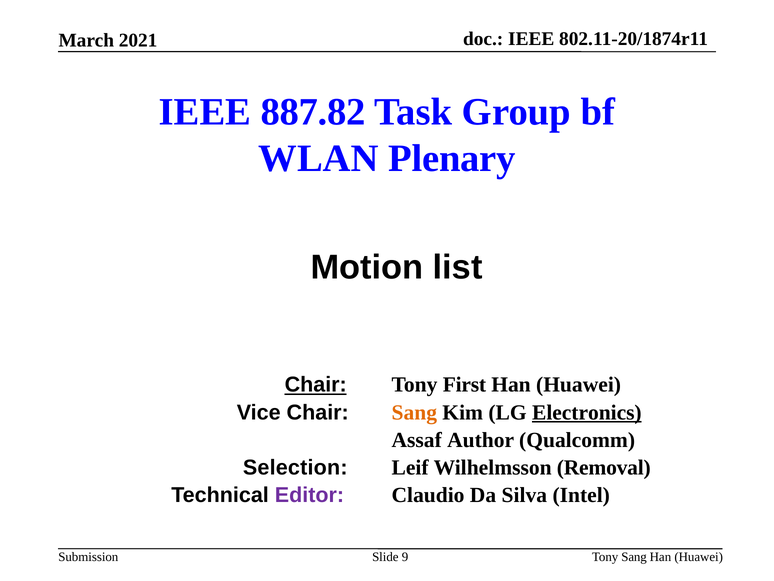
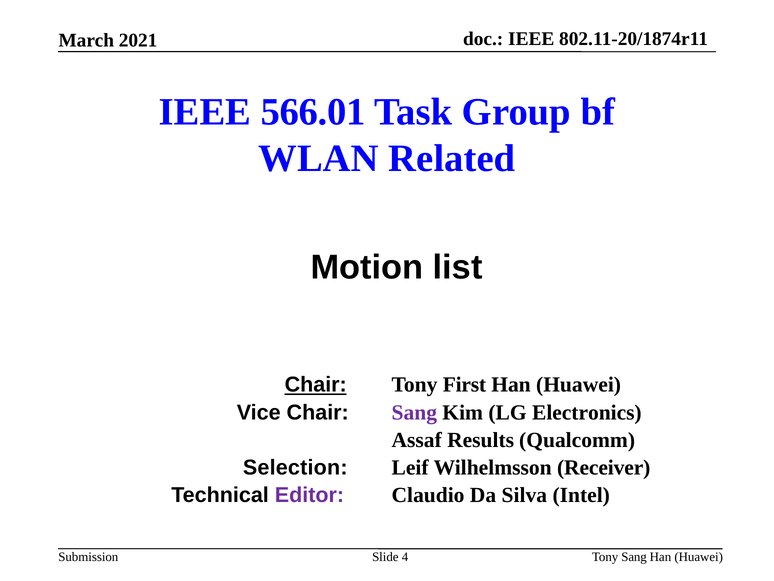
887.82: 887.82 -> 566.01 (313, 112)
Plenary: Plenary -> Related (452, 158)
Sang colour: orange -> purple (414, 412)
Electronics underline: present -> none (587, 412)
Author: Author -> Results (481, 440)
Removal: Removal -> Receiver (604, 467)
9: 9 -> 4 (405, 557)
